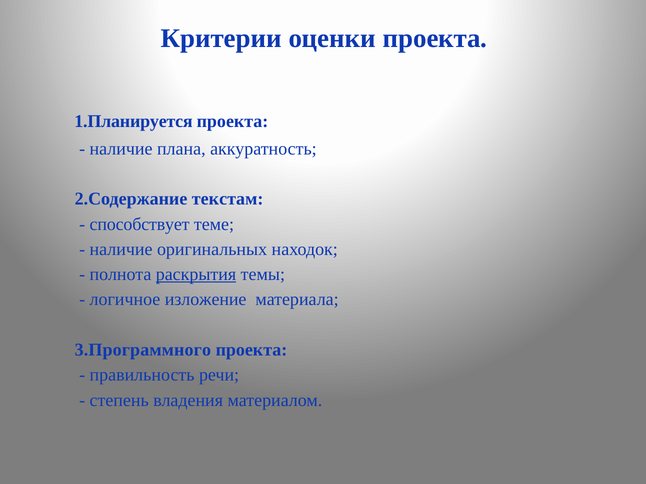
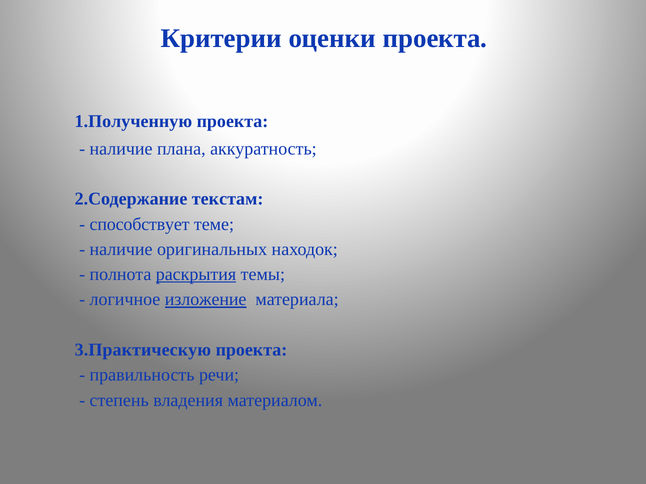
1.Планируется: 1.Планируется -> 1.Полученную (133, 122)
изложение underline: none -> present (206, 300)
3.Программного: 3.Программного -> 3.Практическую (143, 350)
